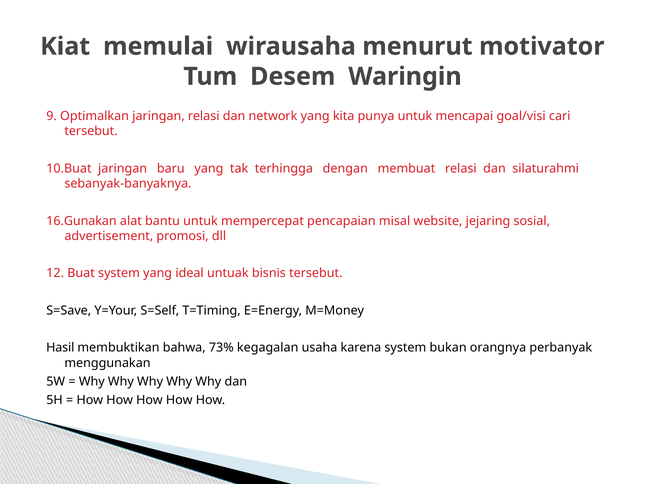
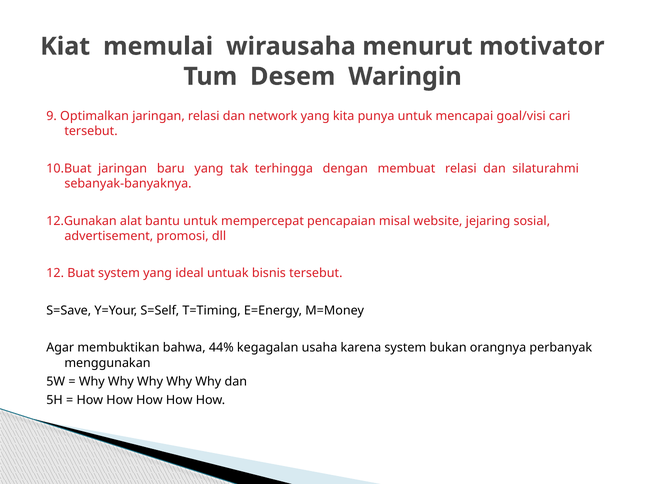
16.Gunakan: 16.Gunakan -> 12.Gunakan (82, 221)
Hasil: Hasil -> Agar (60, 348)
73%: 73% -> 44% (221, 348)
